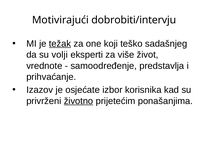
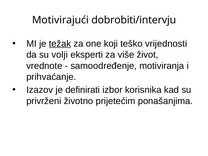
sadašnjeg: sadašnjeg -> vrijednosti (166, 44)
predstavlja: predstavlja -> motiviranja (162, 66)
osjećate: osjećate -> definirati (83, 90)
životno underline: present -> none (78, 101)
